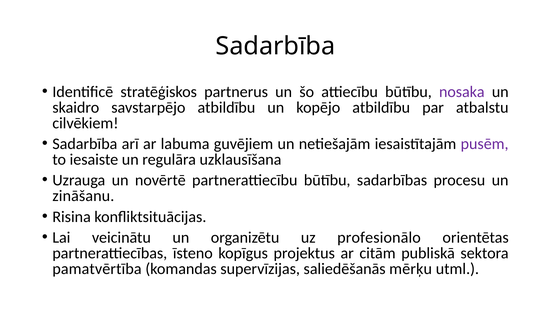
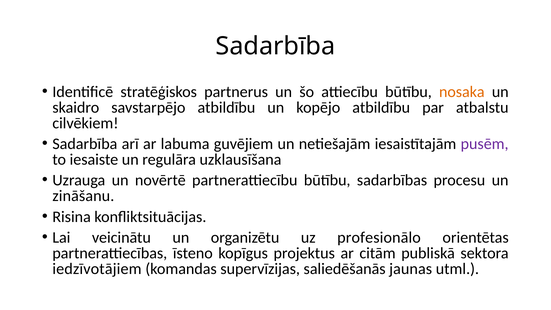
nosaka colour: purple -> orange (462, 92)
pamatvērtība: pamatvērtība -> iedzīvotājiem (97, 269)
mērķu: mērķu -> jaunas (411, 269)
